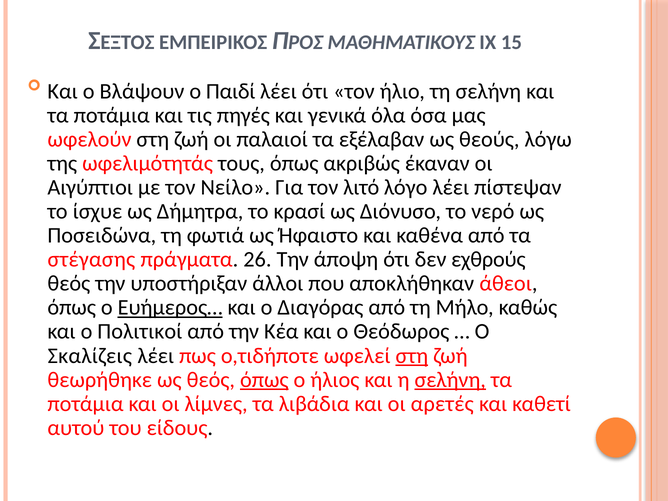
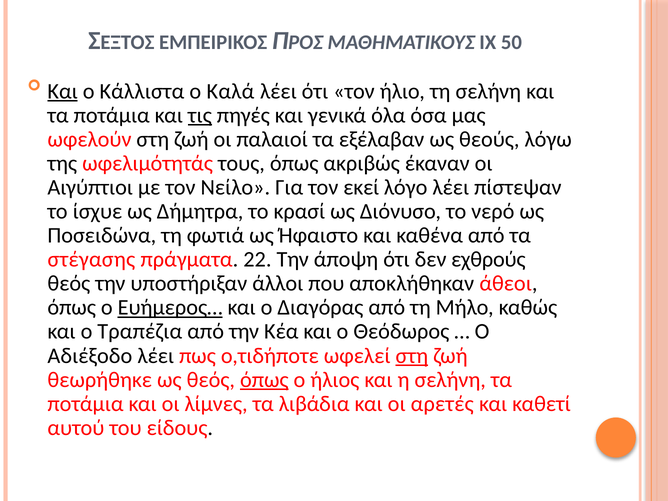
15: 15 -> 50 (511, 42)
Και underline: none -> present (63, 91)
Βλάψουν: Βλάψουν -> Κάλλιστα (142, 91)
Παιδί: Παιδί -> Καλά (230, 91)
τις underline: none -> present (200, 115)
λιτό: λιτό -> εκεί (361, 187)
26: 26 -> 22 (257, 260)
Πολιτικοί: Πολιτικοί -> Τραπέζια (140, 332)
Σκαλίζεις: Σκαλίζεις -> Αδιέξοδο (90, 356)
σελήνη underline: present -> none (450, 380)
